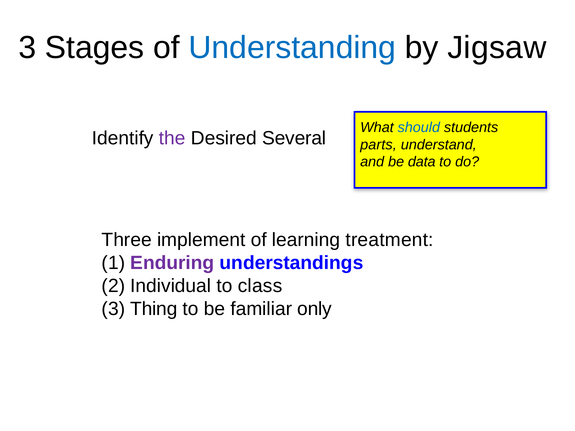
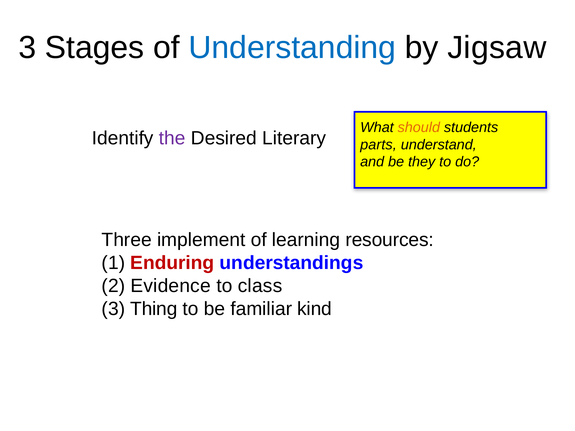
should colour: blue -> orange (419, 127)
Several: Several -> Literary (294, 138)
data: data -> they (422, 162)
treatment: treatment -> resources (390, 240)
Enduring colour: purple -> red (172, 263)
Individual: Individual -> Evidence (171, 286)
only: only -> kind (315, 309)
